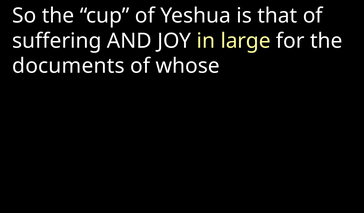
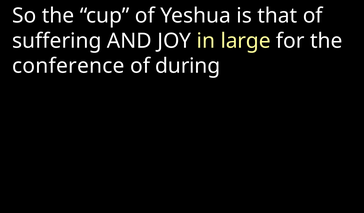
documents: documents -> conference (68, 66)
whose: whose -> during (188, 66)
